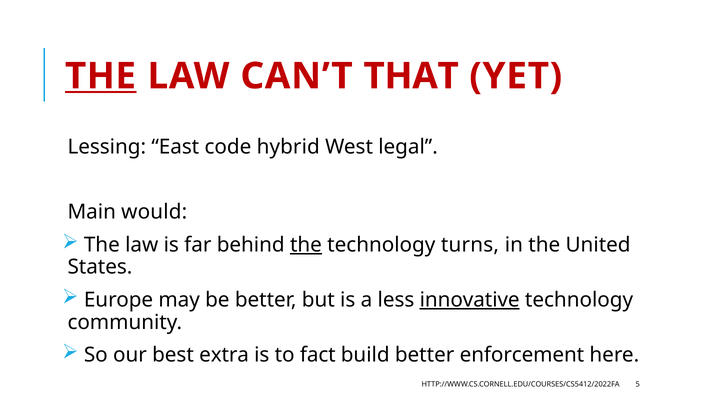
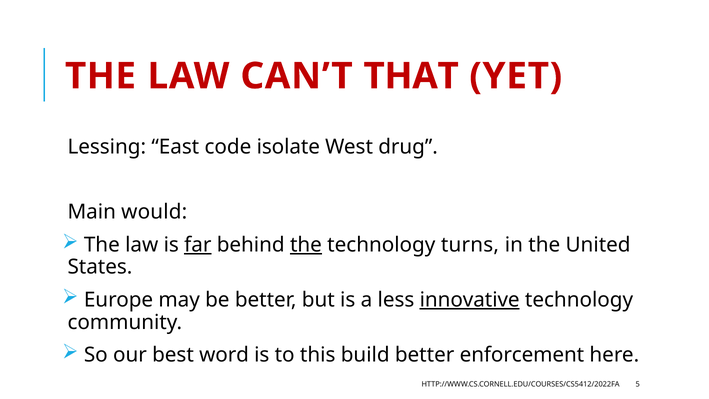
THE underline: present -> none (100, 76)
hybrid: hybrid -> isolate (288, 147)
legal: legal -> drug (408, 147)
far underline: none -> present (198, 245)
extra: extra -> word (224, 355)
fact: fact -> this (318, 355)
